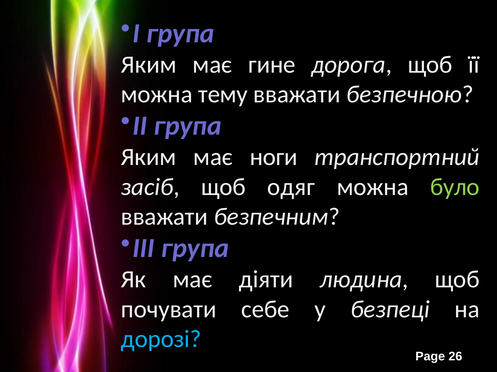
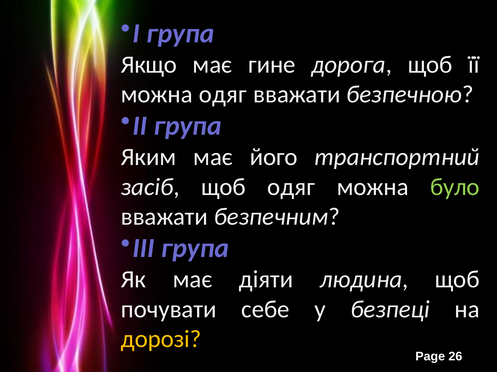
Яким: Яким -> Якщо (149, 65)
можна тему: тему -> одяг (223, 94)
ноги: ноги -> його (274, 157)
дорозі colour: light blue -> yellow (161, 340)
